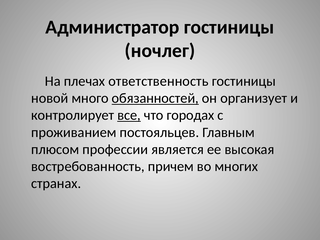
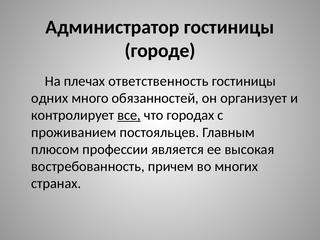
ночлег: ночлег -> городе (160, 51)
новой: новой -> одних (50, 98)
обязанностей underline: present -> none (155, 98)
